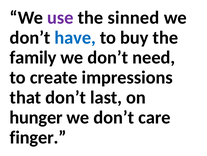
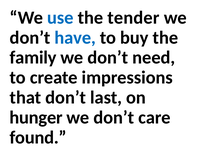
use colour: purple -> blue (60, 18)
sinned: sinned -> tender (133, 18)
finger: finger -> found (38, 137)
